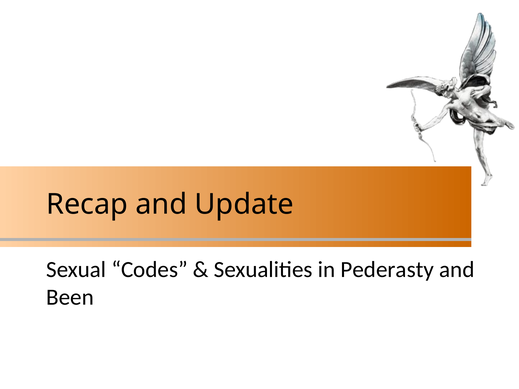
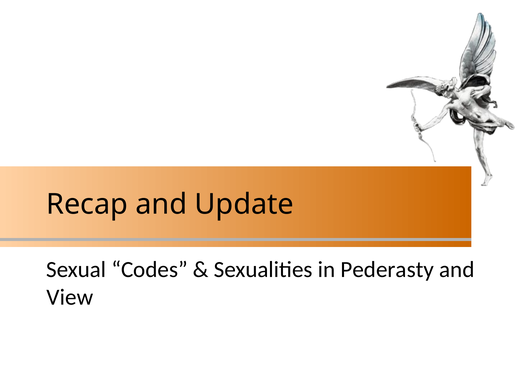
Been: Been -> View (70, 297)
